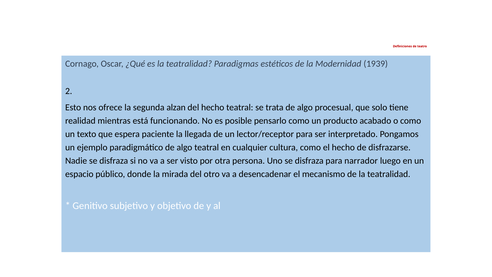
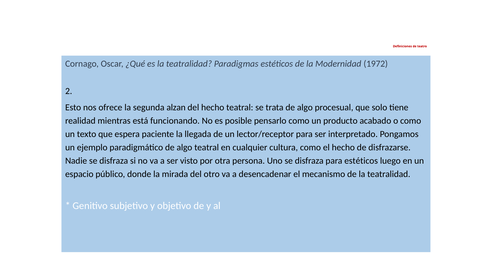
1939: 1939 -> 1972 (376, 64)
para narrador: narrador -> estéticos (361, 161)
